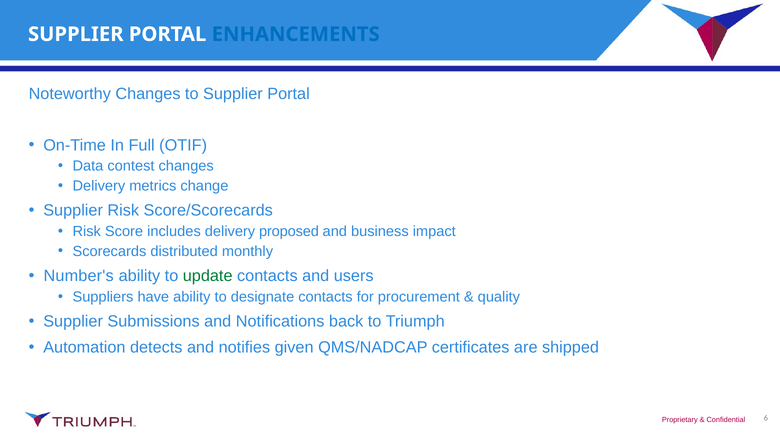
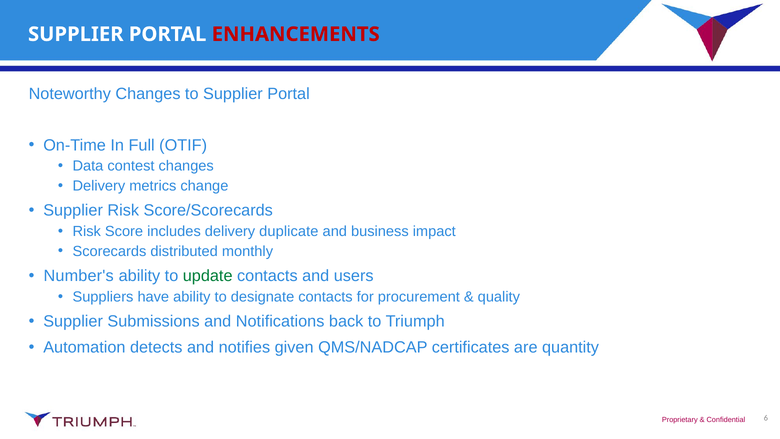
ENHANCEMENTS colour: blue -> red (296, 34)
proposed: proposed -> duplicate (289, 231)
shipped: shipped -> quantity (571, 347)
